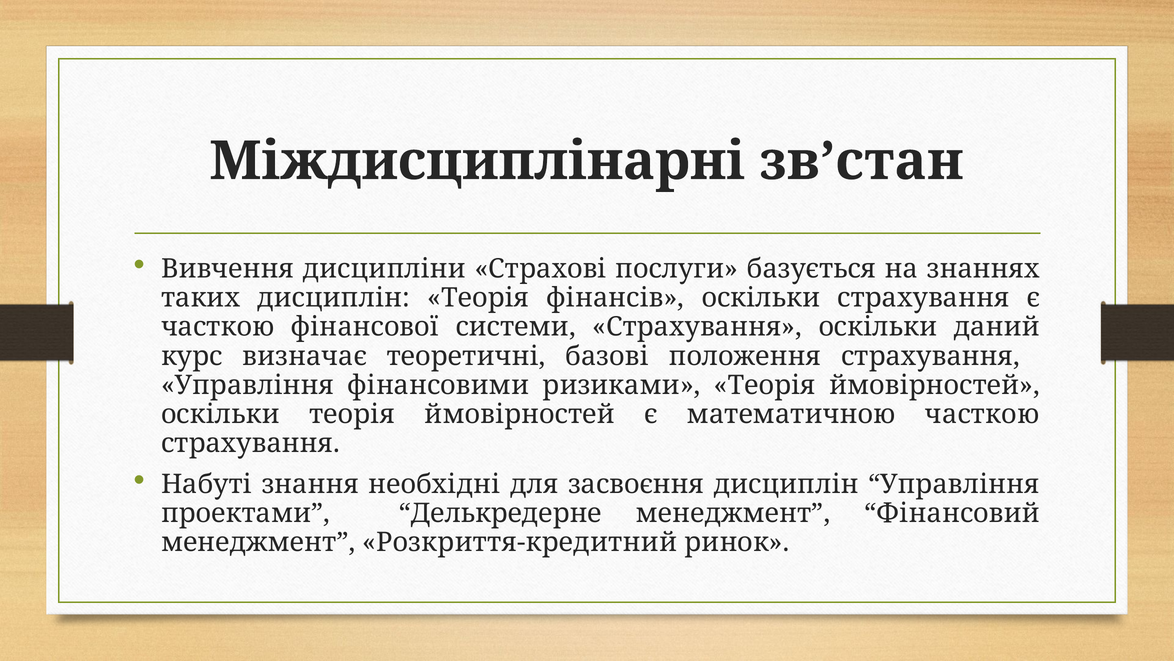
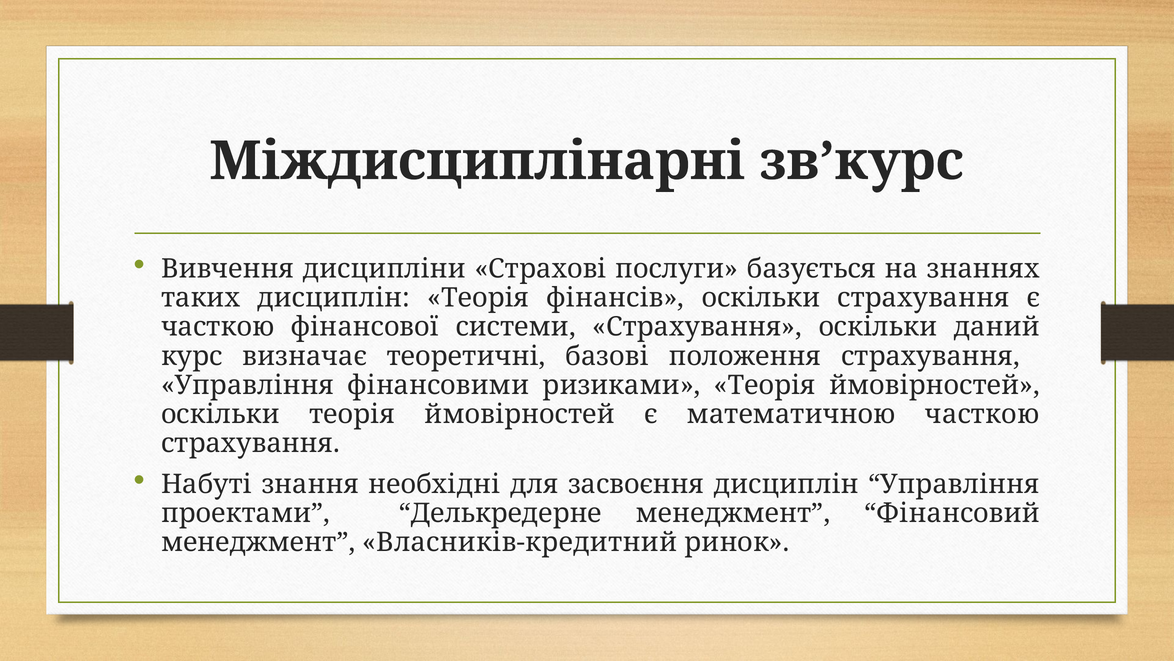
зв’стан: зв’стан -> зв’курс (862, 161)
Розкриття-кредитний: Розкриття-кредитний -> Власників-кредитний (520, 542)
